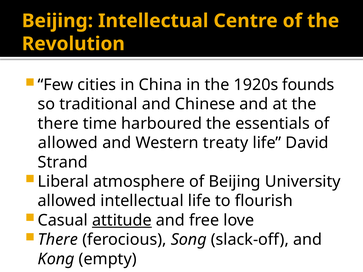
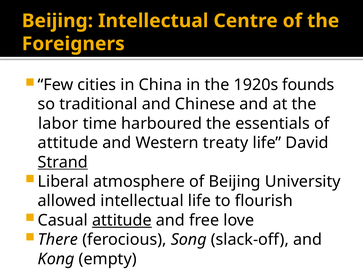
Revolution: Revolution -> Foreigners (73, 44)
there: there -> labor (58, 124)
allowed: allowed -> attitude (68, 143)
Strand underline: none -> present (63, 162)
